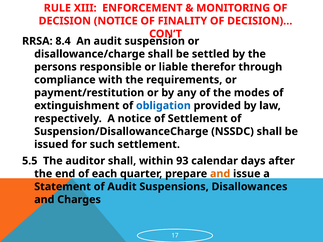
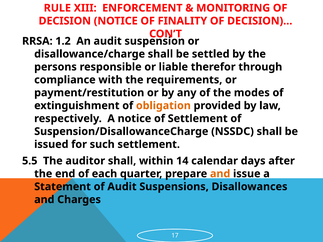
8.4: 8.4 -> 1.2 (63, 41)
obligation colour: blue -> orange (163, 106)
93: 93 -> 14 (182, 161)
